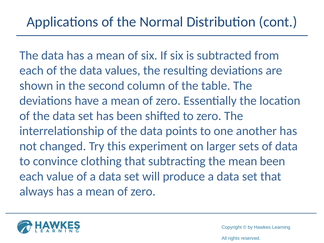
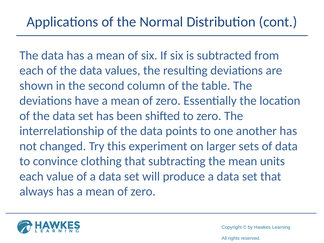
mean been: been -> units (272, 161)
